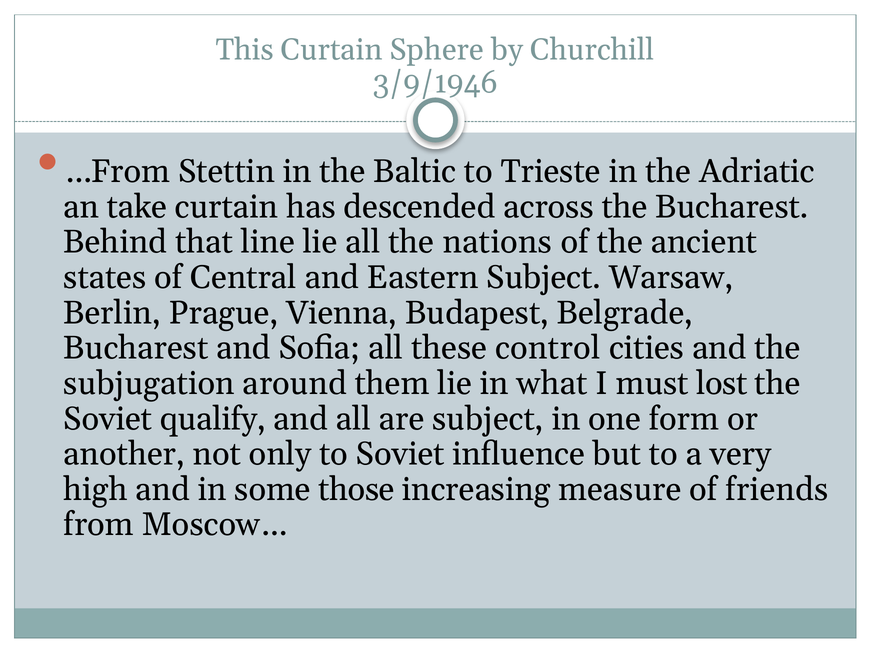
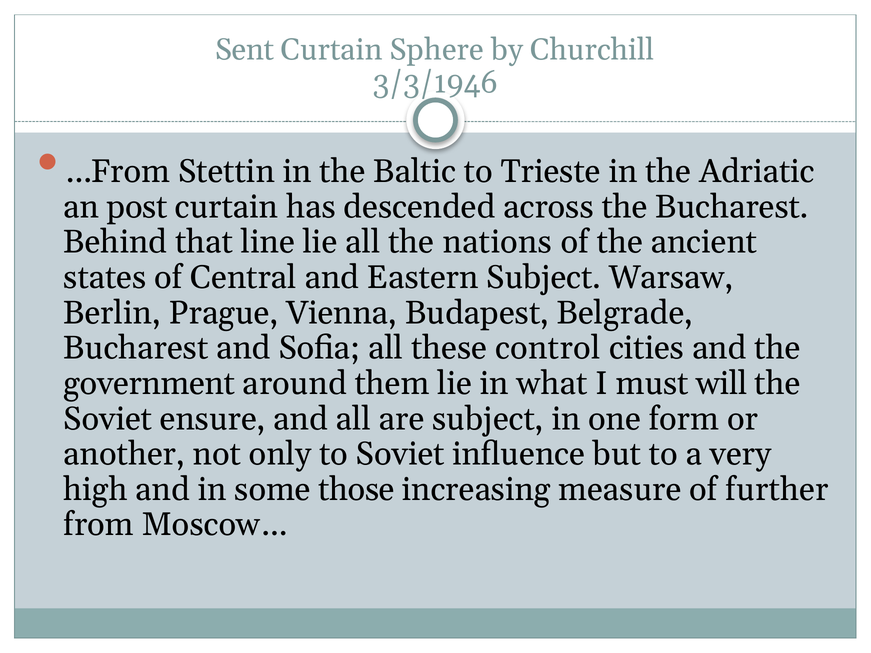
This: This -> Sent (245, 50)
3/9/1946: 3/9/1946 -> 3/3/1946 (435, 83)
take: take -> post (137, 207)
subjugation: subjugation -> government (149, 384)
lost: lost -> will (722, 384)
qualify: qualify -> ensure (213, 419)
friends: friends -> further (777, 490)
